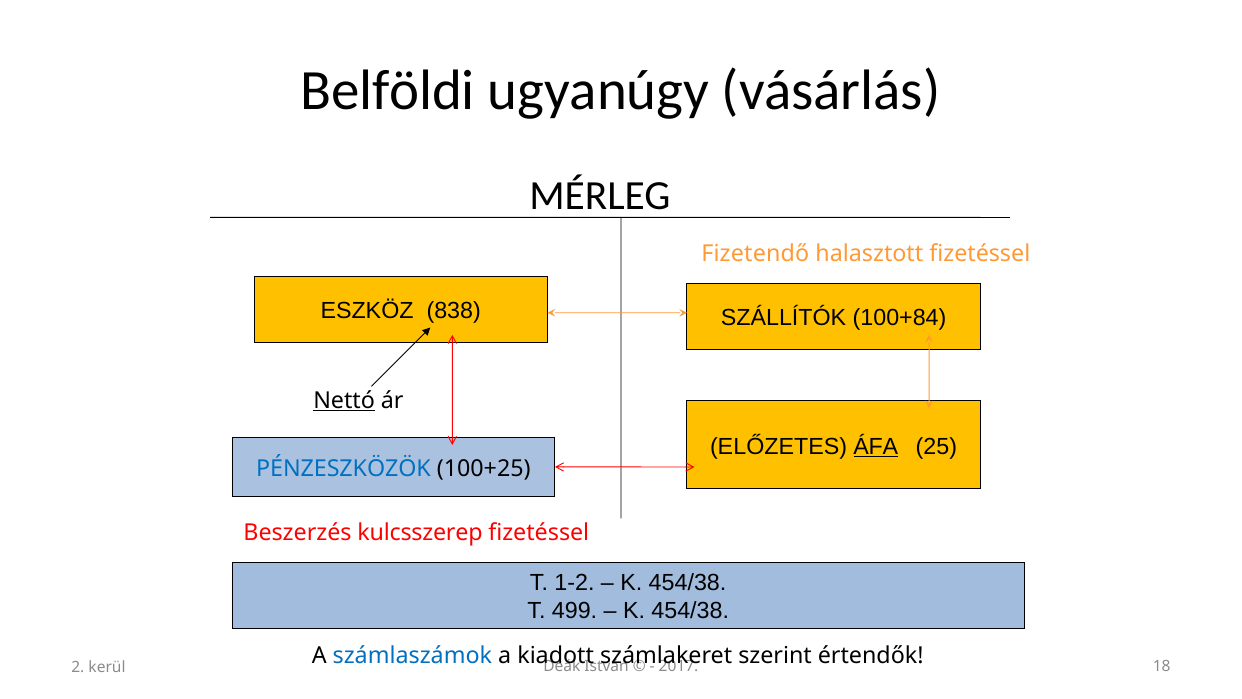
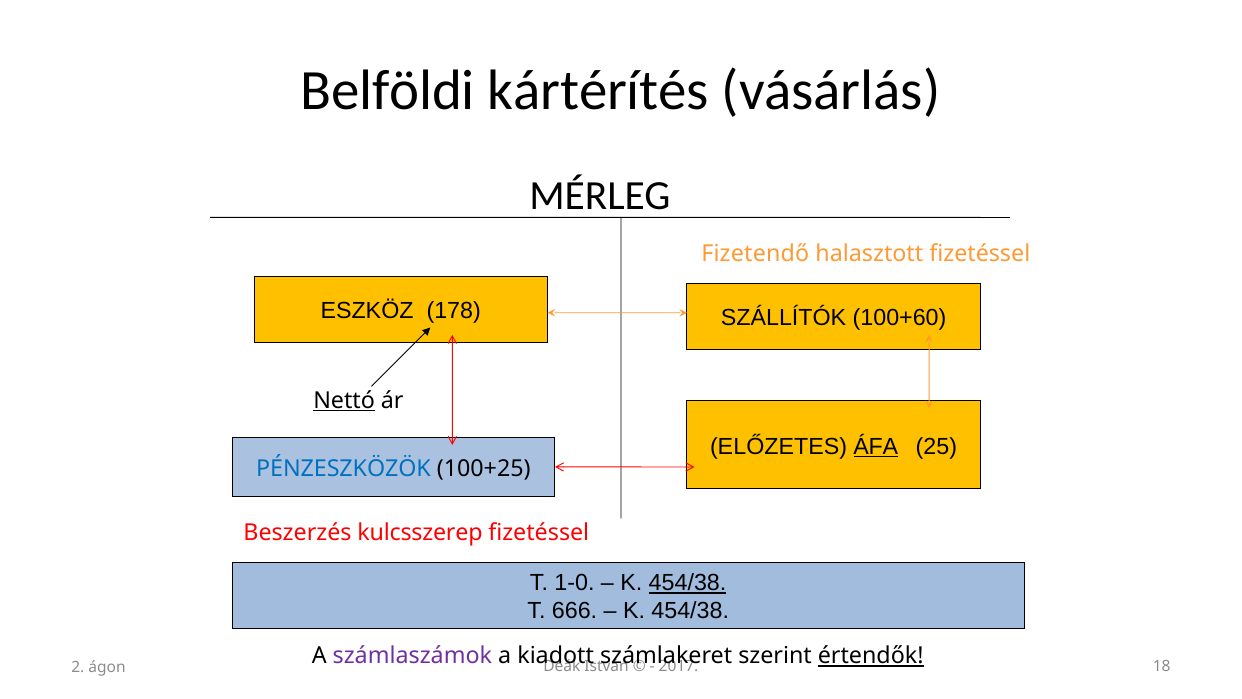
ugyanúgy: ugyanúgy -> kártérítés (598, 90)
838: 838 -> 178 (454, 310)
100+84: 100+84 -> 100+60 (900, 318)
1-2: 1-2 -> 1-0 (575, 583)
454/38 underline: none -> present (688, 583)
499: 499 -> 666 (575, 611)
számlaszámok colour: blue -> purple (412, 656)
értendők underline: none -> present (871, 656)
kerül: kerül -> ágon (107, 667)
